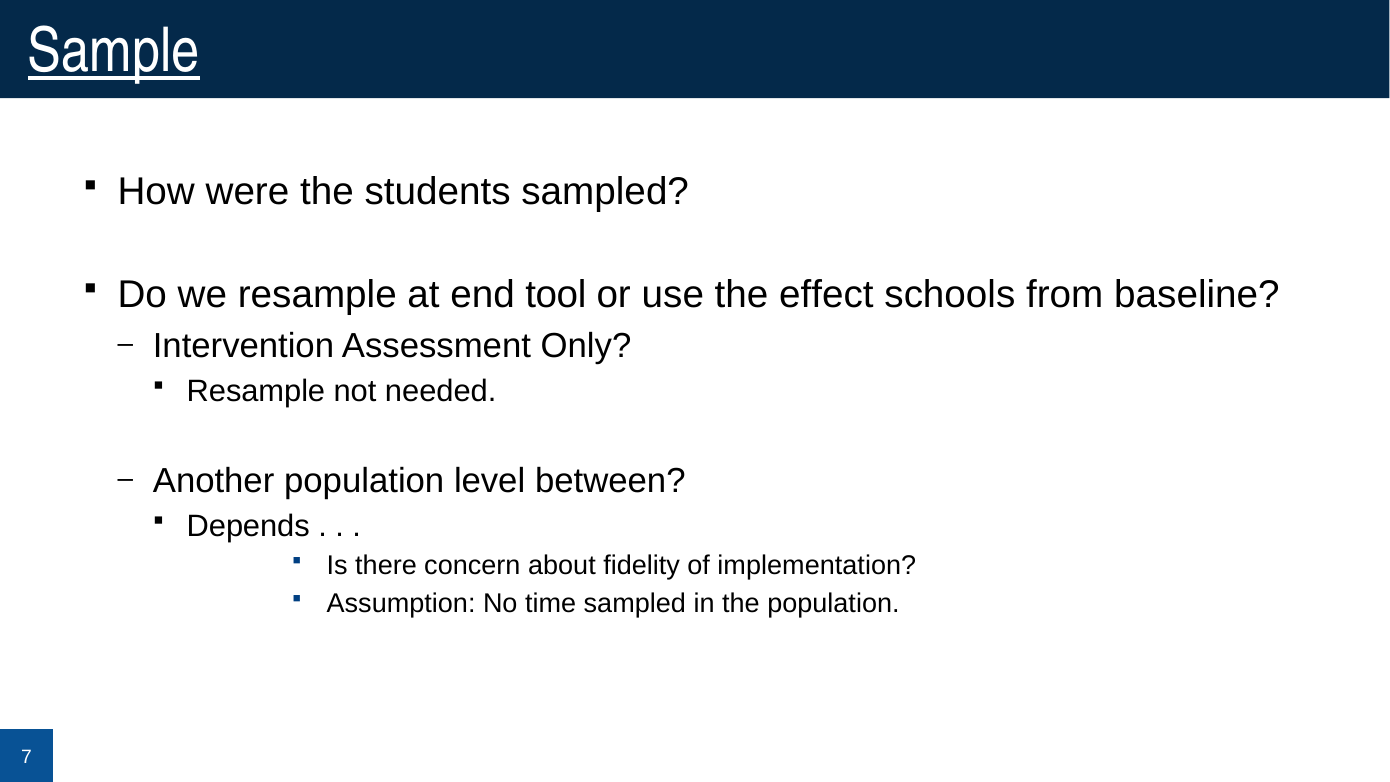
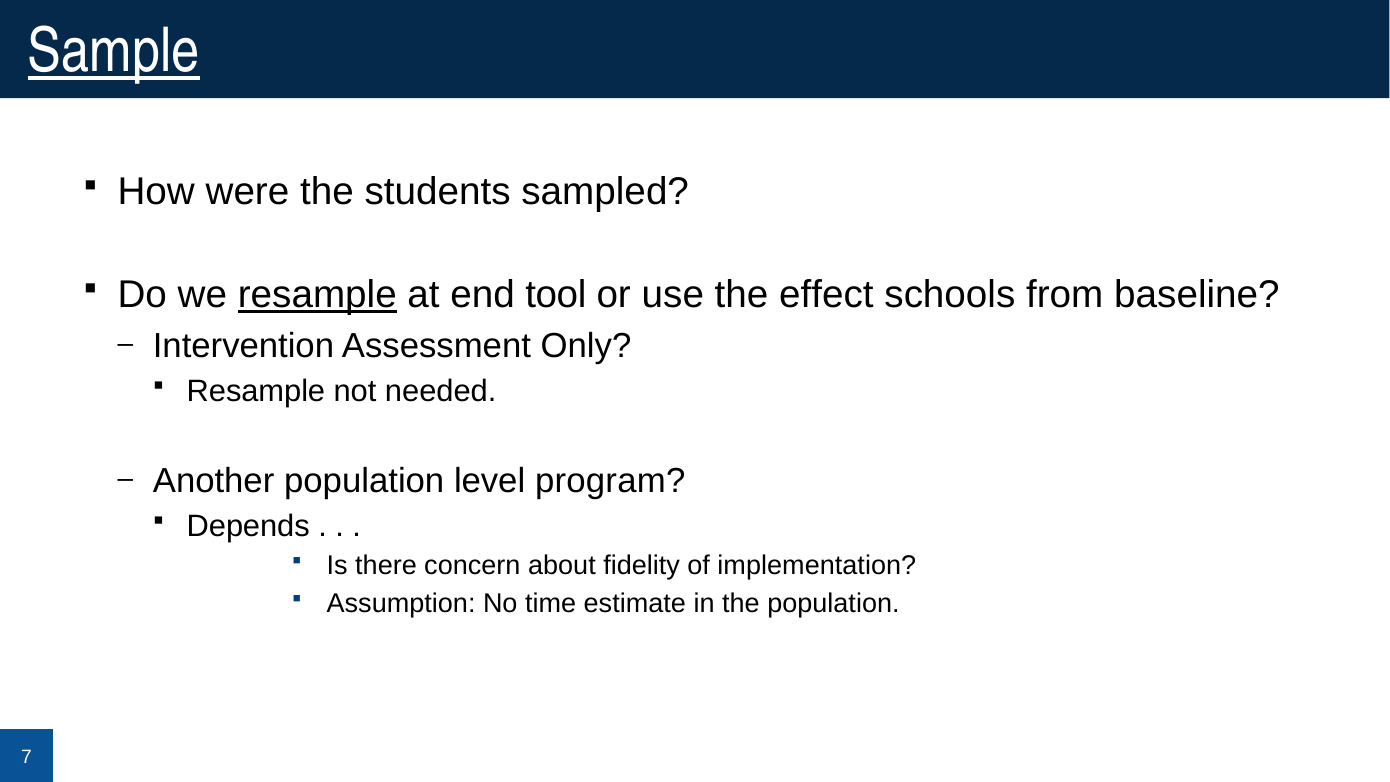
resample underline: none -> present (317, 295)
between: between -> program (610, 481)
time sampled: sampled -> estimate (635, 604)
